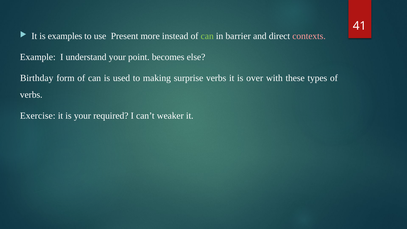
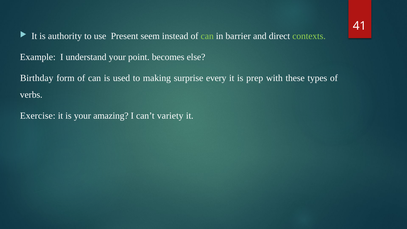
examples: examples -> authority (65, 36)
more: more -> seem (150, 36)
contexts colour: pink -> light green (309, 36)
surprise verbs: verbs -> every (216, 78)
over: over -> prep (255, 78)
required: required -> amazing (111, 116)
weaker: weaker -> variety (170, 116)
